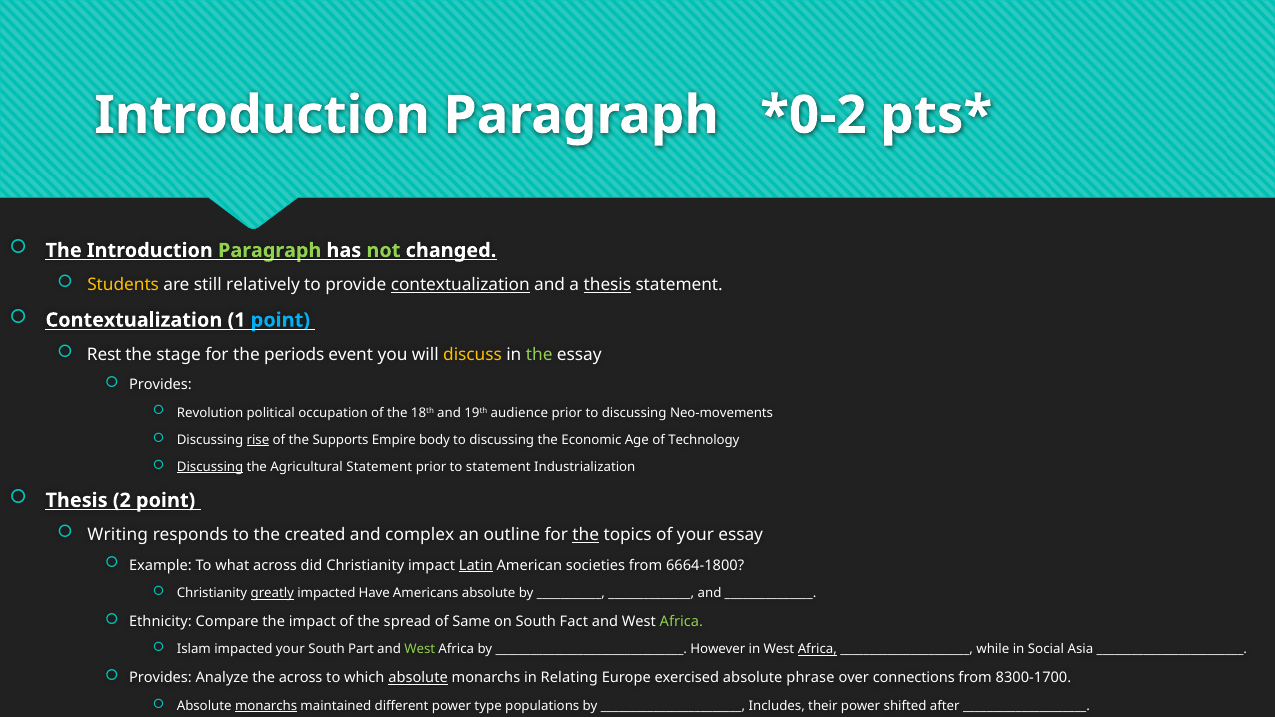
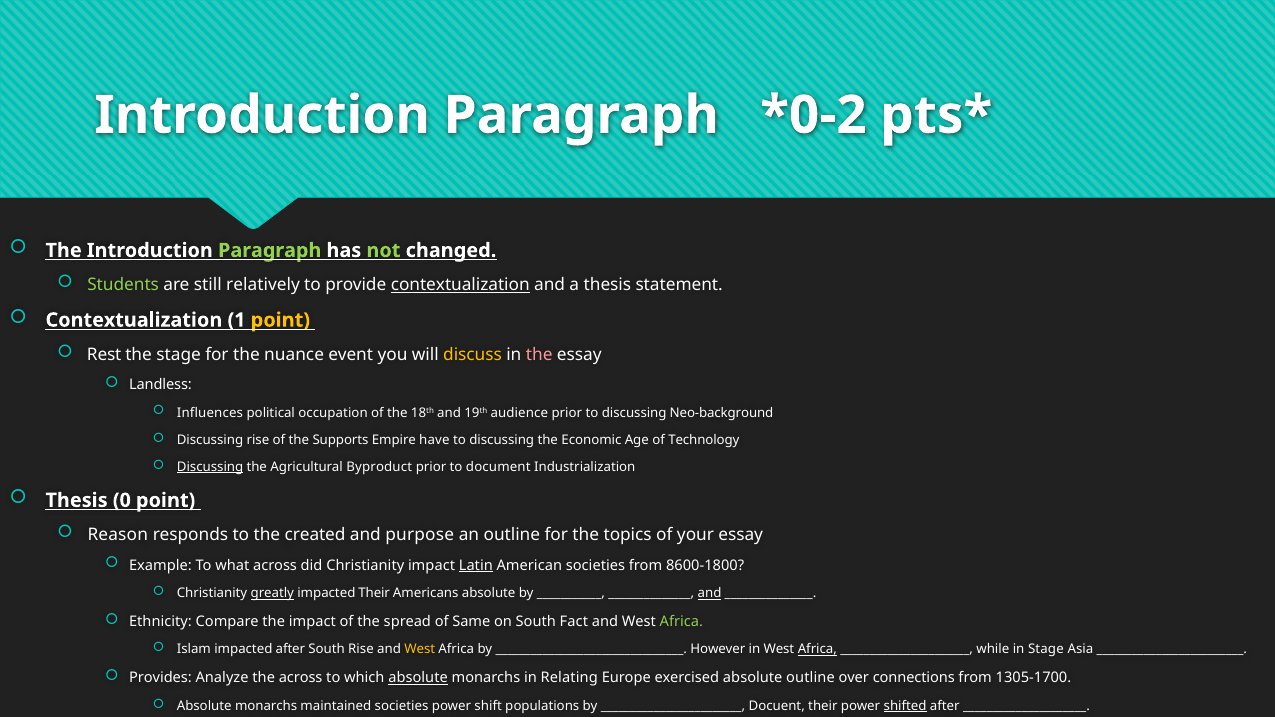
Students colour: yellow -> light green (123, 285)
thesis underline: present -> none (607, 285)
point colour: light blue -> yellow (280, 320)
periods: periods -> nuance (294, 355)
the colour: light green -> pink (539, 355)
Provides: Provides -> Landless (160, 385)
Revolution: Revolution -> Influences (210, 413)
Neo-movements: Neo-movements -> Neo-background (722, 413)
rise underline: present -> none (258, 440)
body: body -> have (434, 440)
Agricultural Statement: Statement -> Byproduct (379, 467)
to statement: statement -> document (498, 467)
2: 2 -> 0 (122, 500)
Writing: Writing -> Reason (118, 535)
complex: complex -> purpose (420, 535)
the underline: present -> none (586, 535)
6664-1800: 6664-1800 -> 8600-1800 (705, 565)
impacted Have: Have -> Their (374, 593)
and underline: none -> present (710, 593)
impacted your: your -> after (290, 650)
South Part: Part -> Rise (361, 650)
West colour: light green -> yellow (420, 650)
in Social: Social -> Stage (1046, 650)
absolute phrase: phrase -> outline (811, 678)
8300-1700: 8300-1700 -> 1305-1700 (1033, 678)
monarchs underline: present -> none (266, 706)
maintained different: different -> societies (402, 706)
type: type -> shift (488, 706)
Includes: Includes -> Docuent (777, 706)
shifted underline: none -> present (905, 706)
